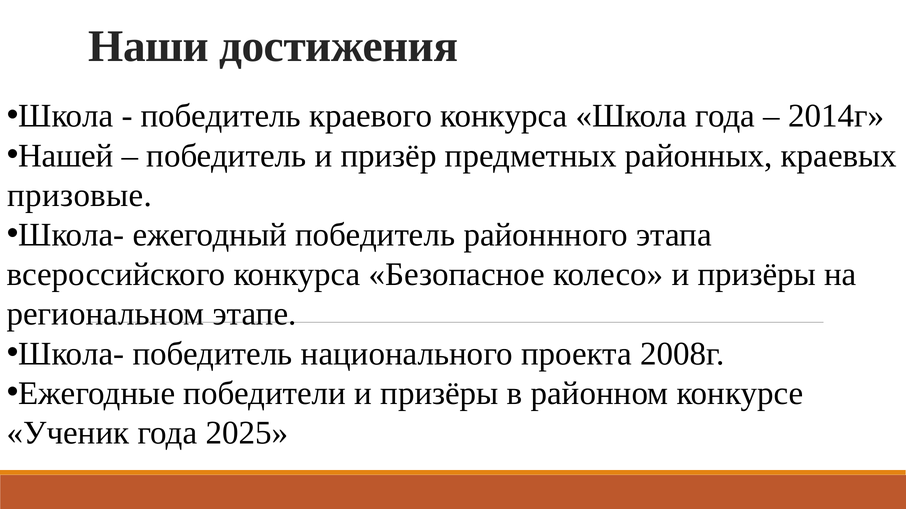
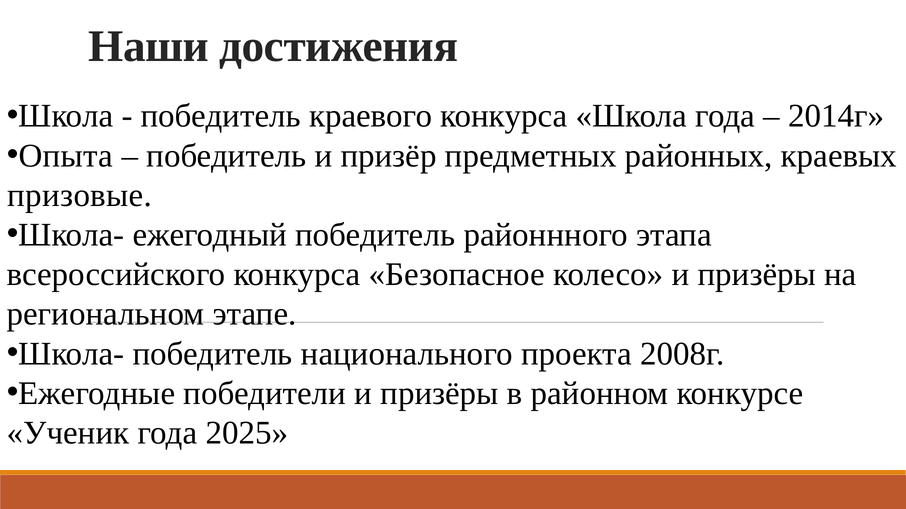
Нашей: Нашей -> Опыта (66, 156)
